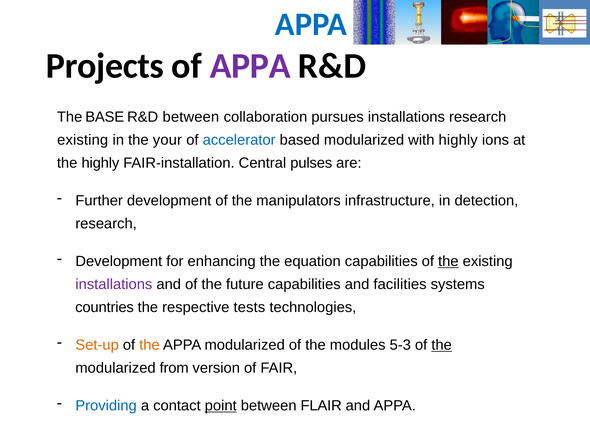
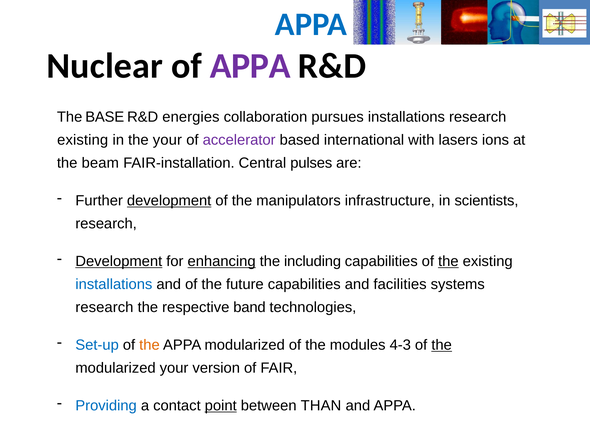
Projects: Projects -> Nuclear (105, 66)
R&D between: between -> energies (191, 117)
accelerator colour: blue -> purple (239, 140)
based modularized: modularized -> international (364, 140)
with highly: highly -> lasers (458, 140)
the highly: highly -> beam (100, 163)
development underline: none -> present (169, 201)
detection: detection -> scientists (486, 201)
Development underline: none -> present (119, 262)
enhancing underline: none -> present (222, 262)
equation: equation -> including (313, 262)
installations colour: purple -> blue (114, 285)
countries: countries -> research (104, 308)
tests: tests -> band (250, 308)
Set-up colour: orange -> blue (97, 345)
5-3: 5-3 -> 4-3 (400, 345)
modularized from: from -> your (174, 368)
FLAIR: FLAIR -> THAN (321, 406)
